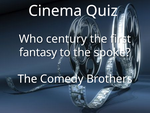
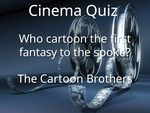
Who century: century -> cartoon (67, 39)
The Comedy: Comedy -> Cartoon (62, 79)
